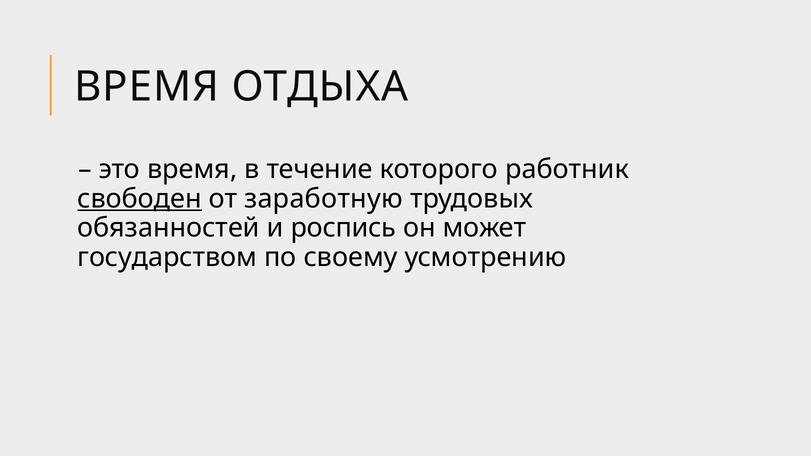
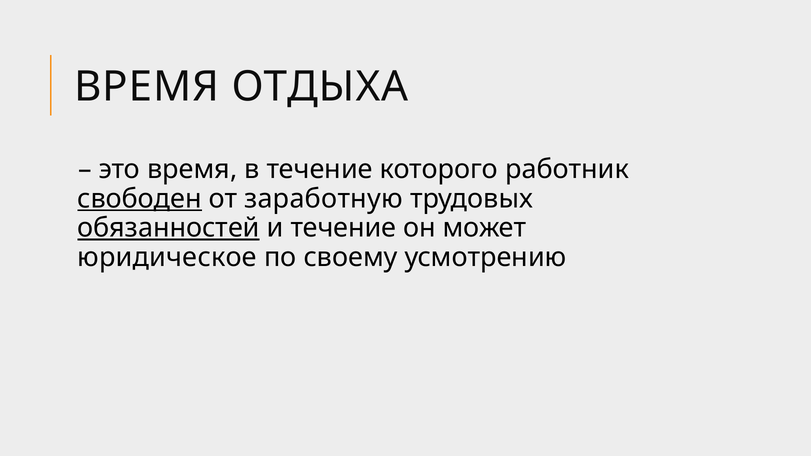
обязанностей underline: none -> present (168, 228)
и роспись: роспись -> течение (343, 228)
государством: государством -> юридическое (167, 257)
